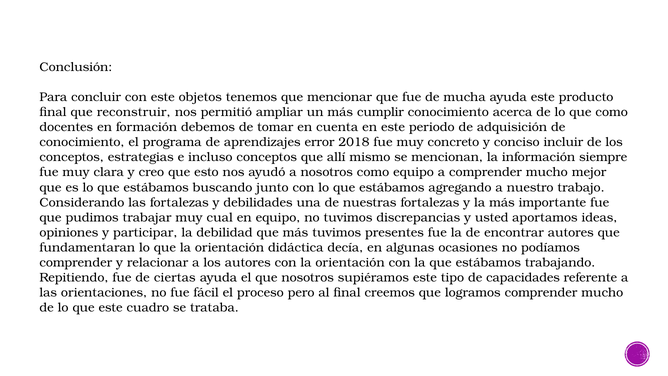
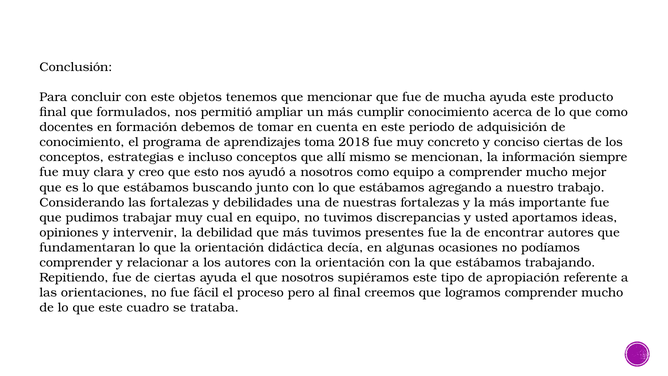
reconstruir: reconstruir -> formulados (134, 112)
error: error -> toma (320, 142)
conciso incluir: incluir -> ciertas (563, 142)
participar: participar -> intervenir (145, 232)
capacidades: capacidades -> apropiación (523, 277)
